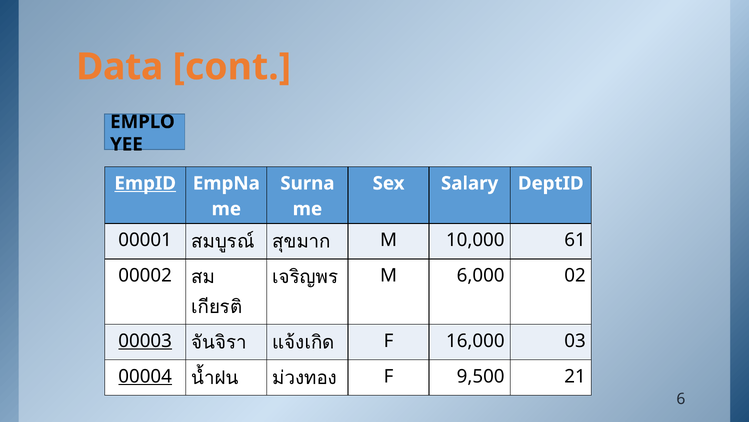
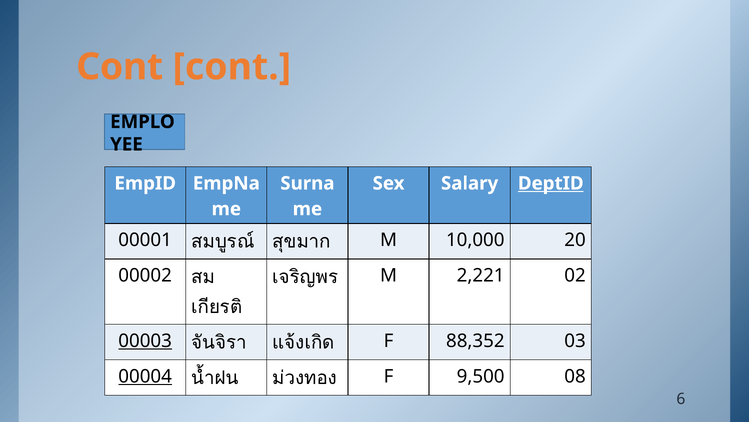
Data: Data -> Cont (120, 67)
EmpID underline: present -> none (145, 183)
DeptID underline: none -> present (551, 183)
61: 61 -> 20 (575, 240)
6,000: 6,000 -> 2,221 (481, 275)
16,000: 16,000 -> 88,352 (475, 341)
21: 21 -> 08 (575, 376)
